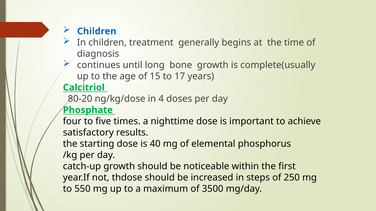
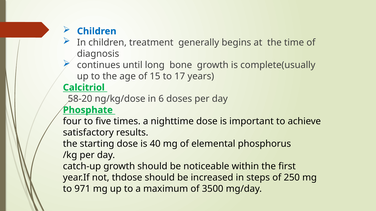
80-20: 80-20 -> 58-20 (80, 99)
4: 4 -> 6 (161, 99)
550: 550 -> 971 (82, 189)
